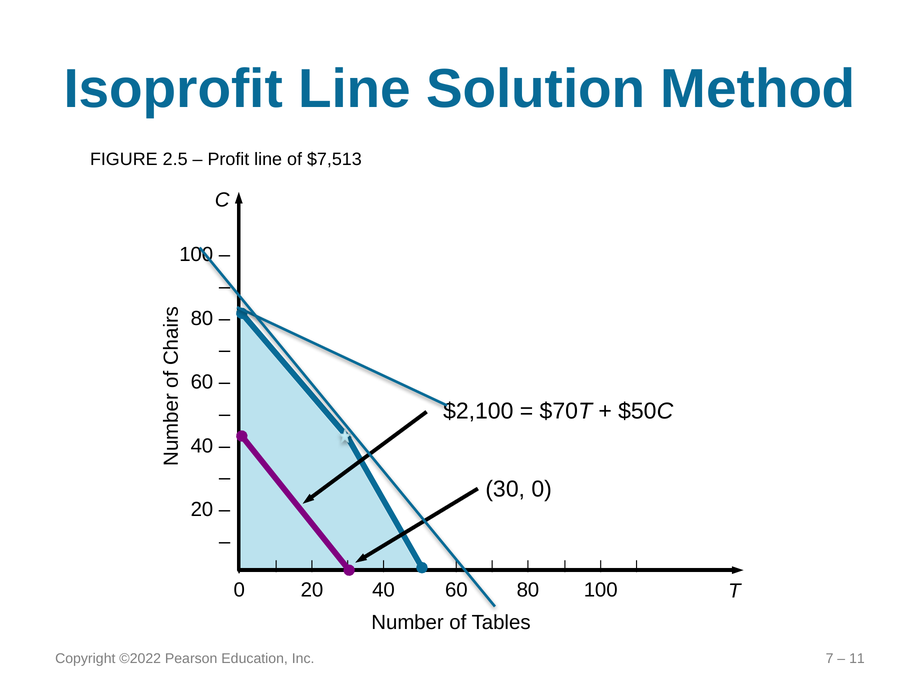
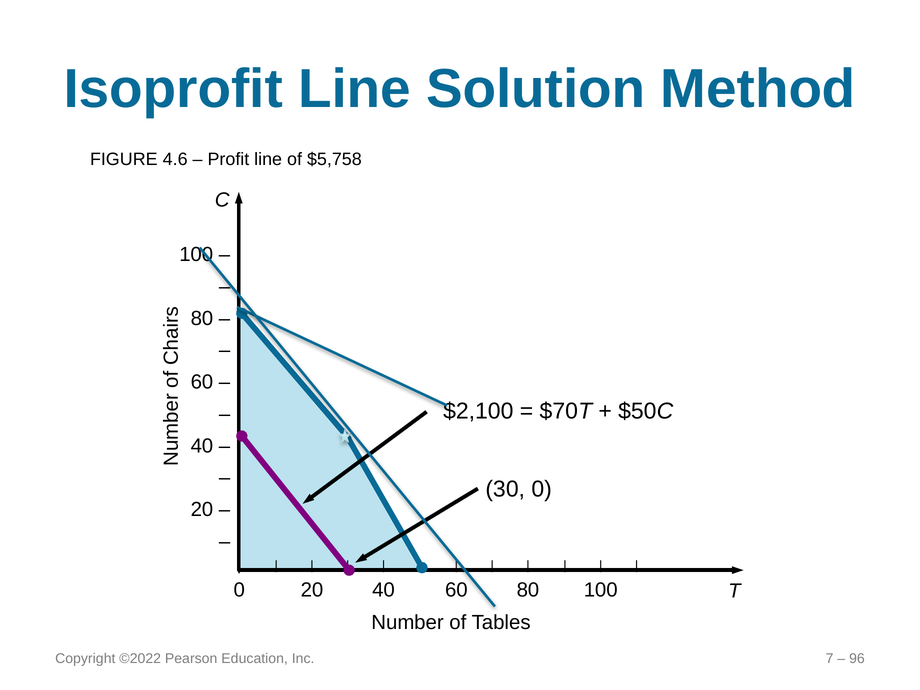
2.5: 2.5 -> 4.6 (175, 159)
$7,513: $7,513 -> $5,758 (334, 159)
11: 11 -> 96 (857, 659)
